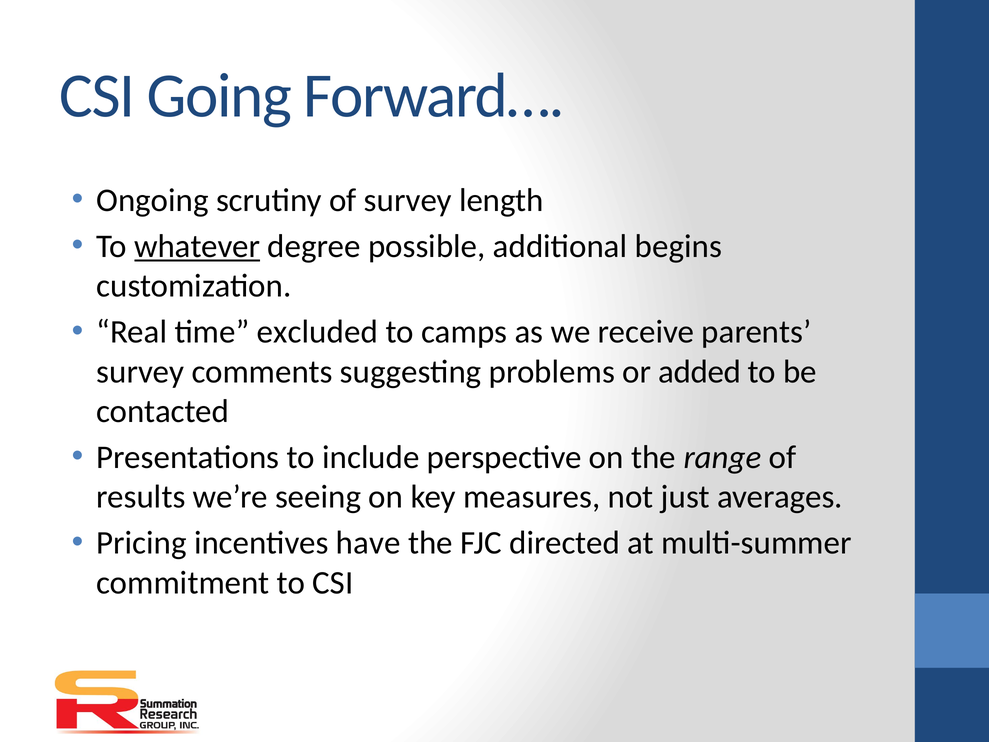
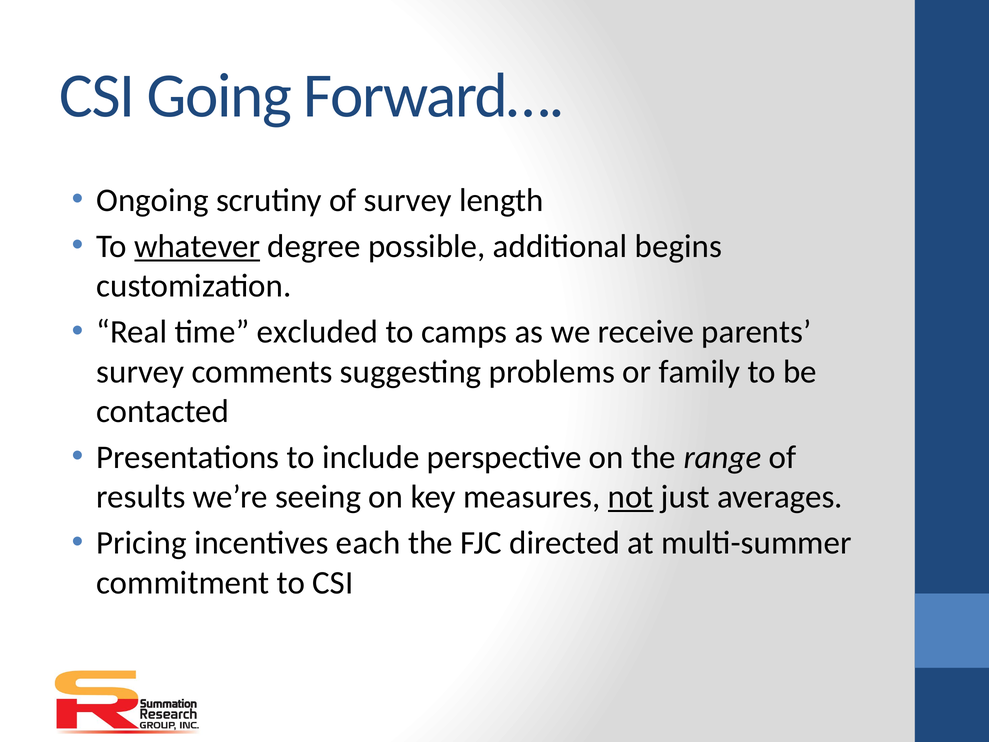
added: added -> family (699, 372)
not underline: none -> present (631, 497)
have: have -> each (368, 543)
